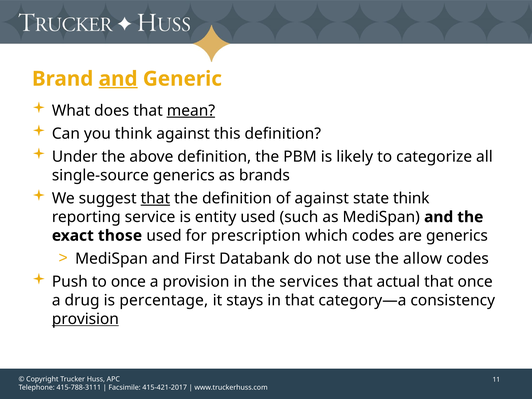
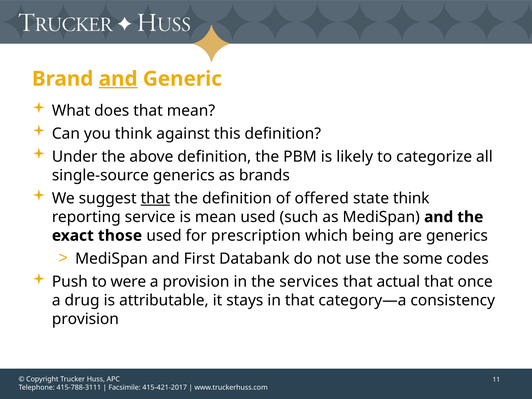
mean underline: present -> none (191, 111)
of against: against -> offered (322, 198)
is entity: entity -> mean (216, 217)
which codes: codes -> being (373, 236)
allow: allow -> some (423, 259)
to once: once -> were (128, 282)
percentage: percentage -> attributable (164, 300)
provision underline: present -> none (85, 319)
